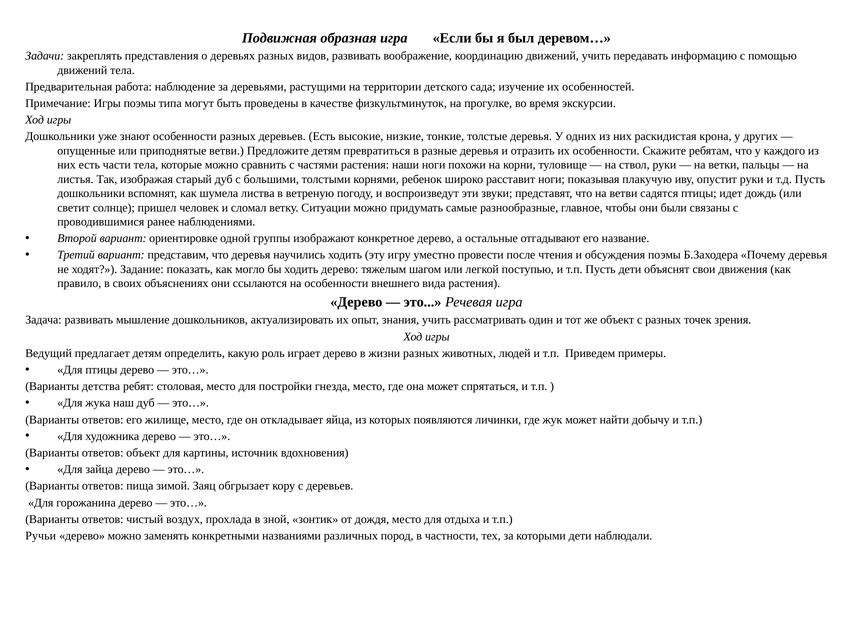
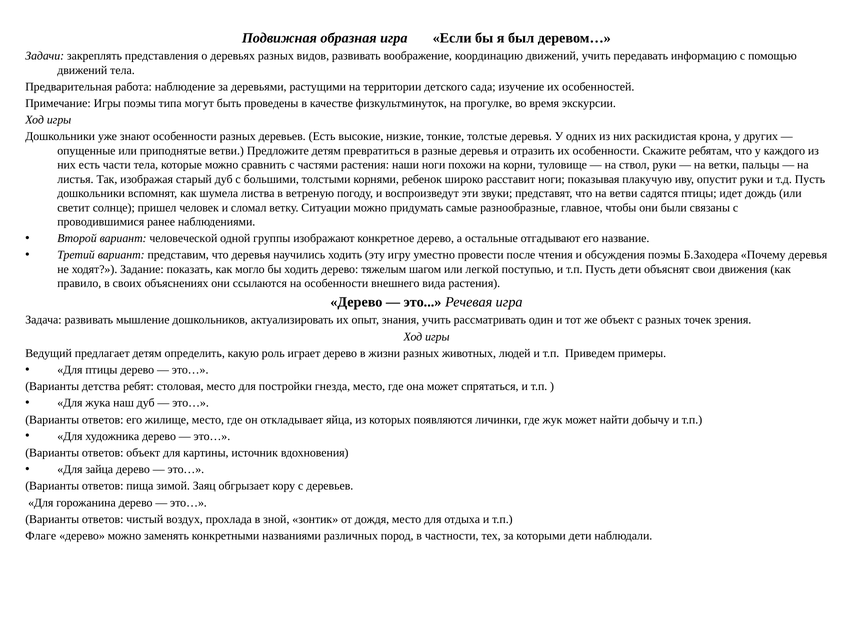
ориентировке: ориентировке -> человеческой (183, 239)
Ручьи: Ручьи -> Флаге (41, 537)
